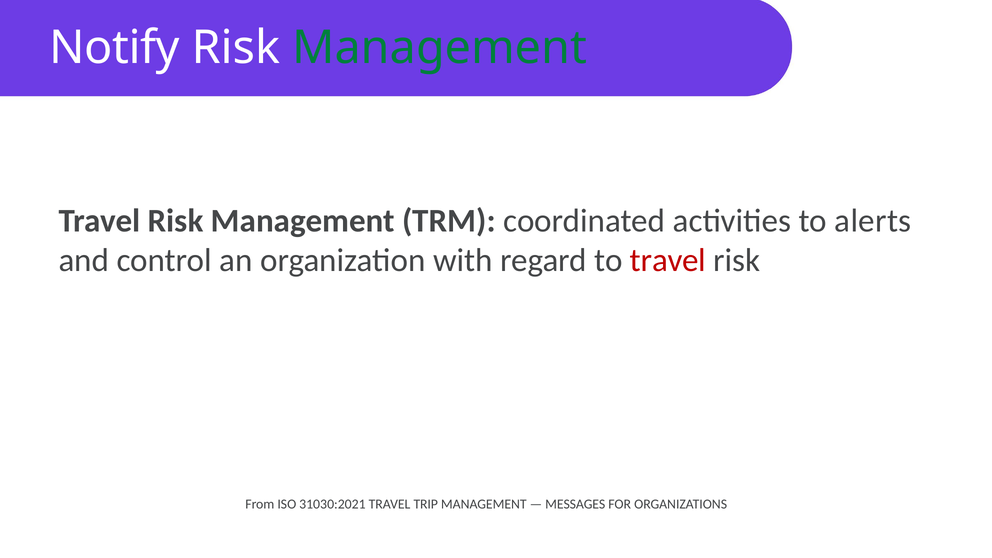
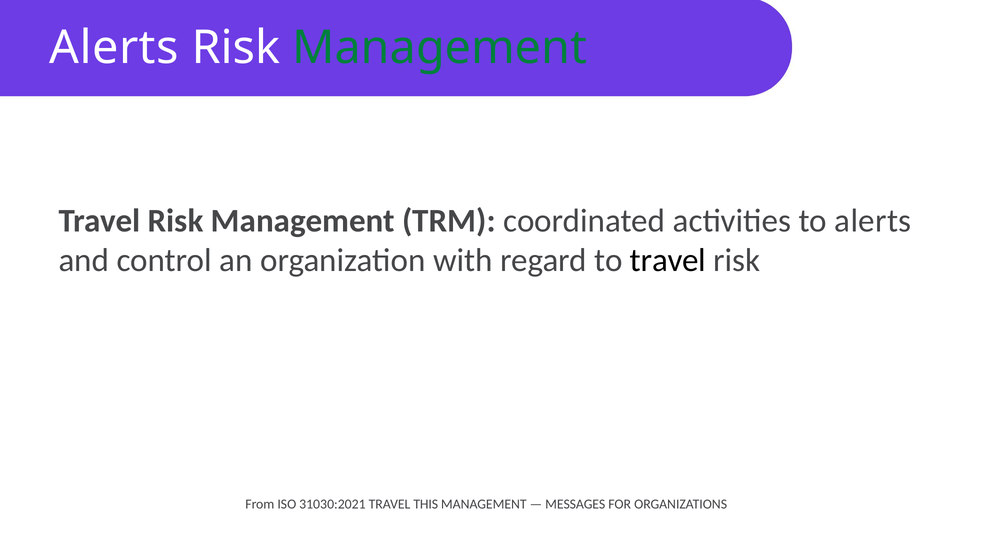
Notify: Notify -> Alerts (114, 48)
travel colour: red -> black (668, 261)
TRIP: TRIP -> THIS (426, 505)
